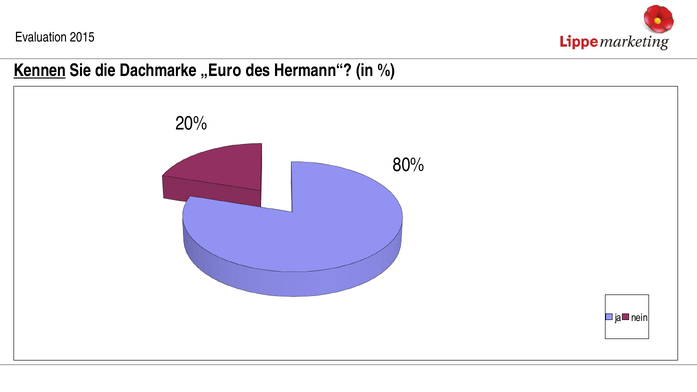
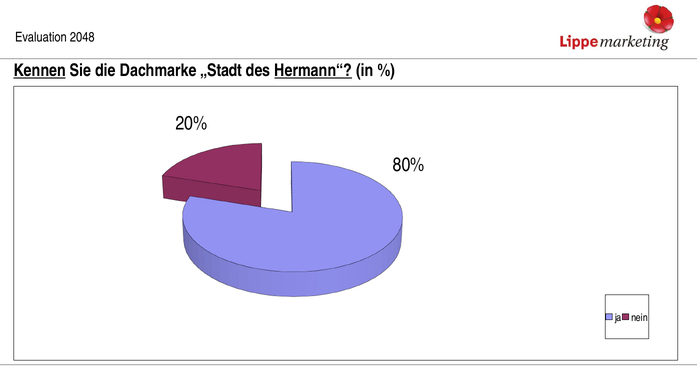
2015: 2015 -> 2048 (82, 37)
„Euro: „Euro -> „Stadt (221, 70)
Hermann“ underline: none -> present (313, 70)
